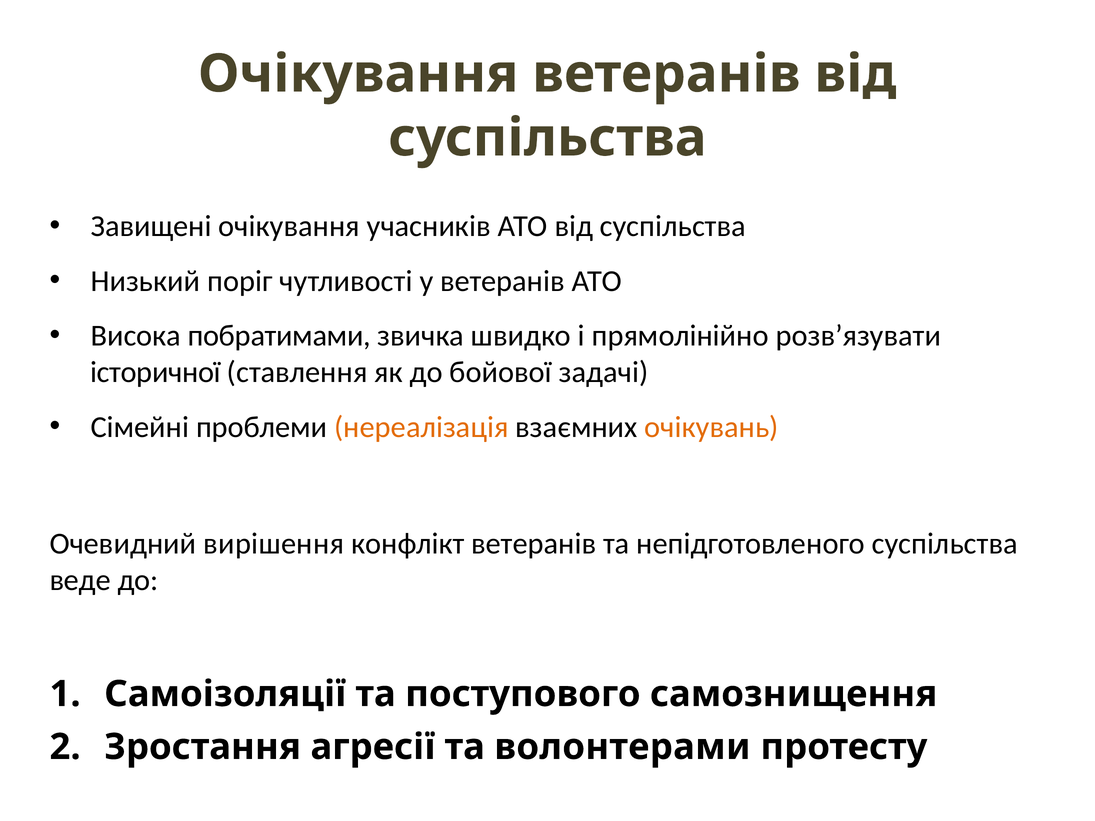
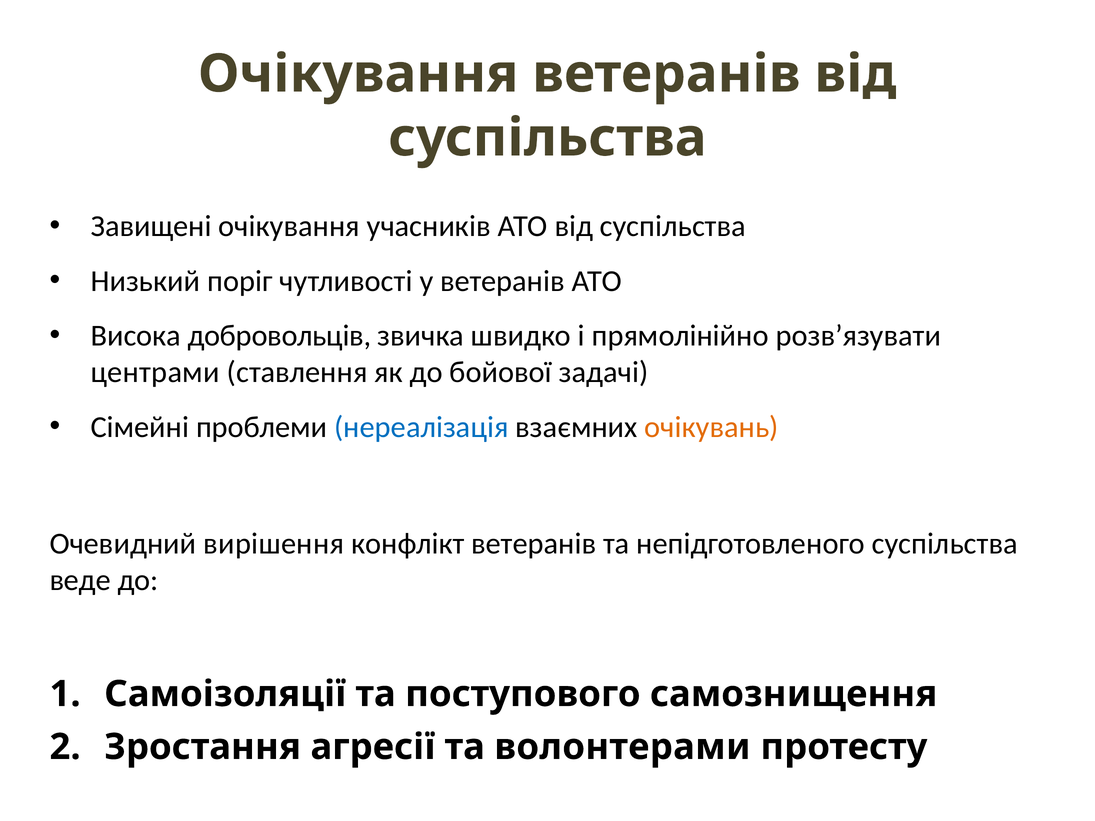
побратимами: побратимами -> добровольців (279, 336)
історичної: історичної -> центрами (155, 372)
нереалізація colour: orange -> blue (421, 427)
